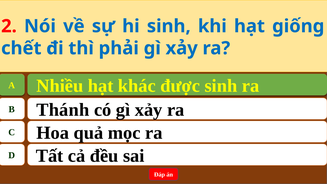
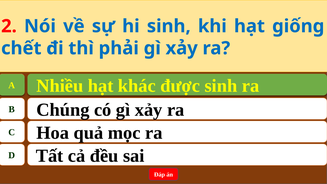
Thánh: Thánh -> Chúng (63, 110)
